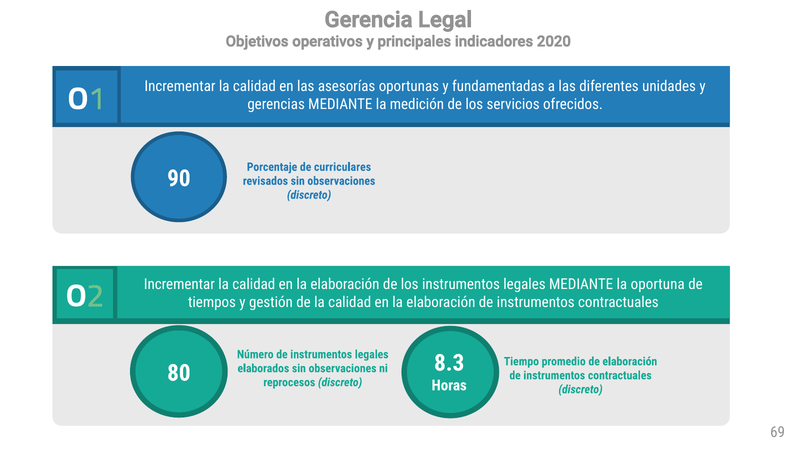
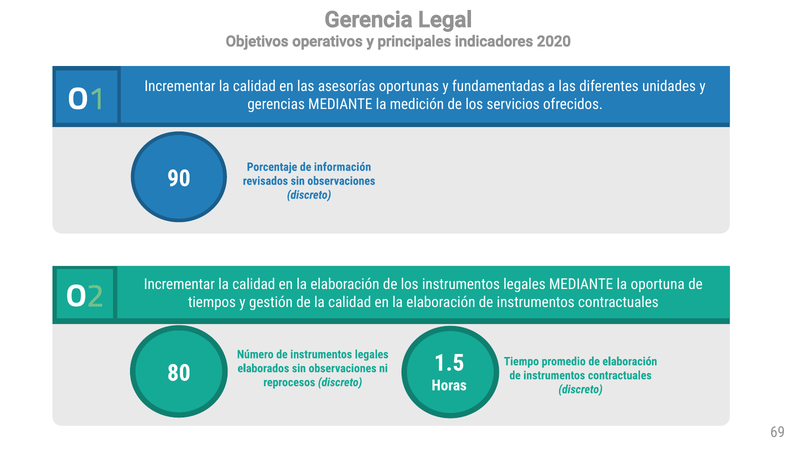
curriculares: curriculares -> información (343, 167)
8.3: 8.3 -> 1.5 (449, 363)
